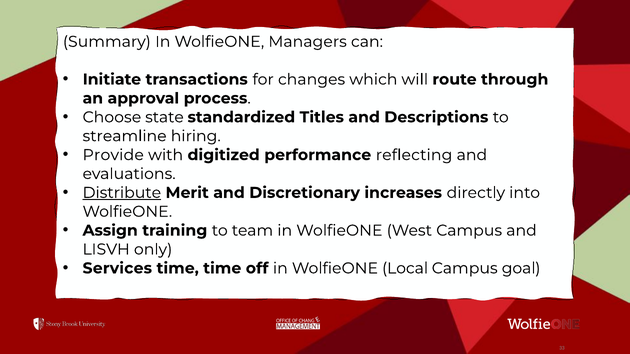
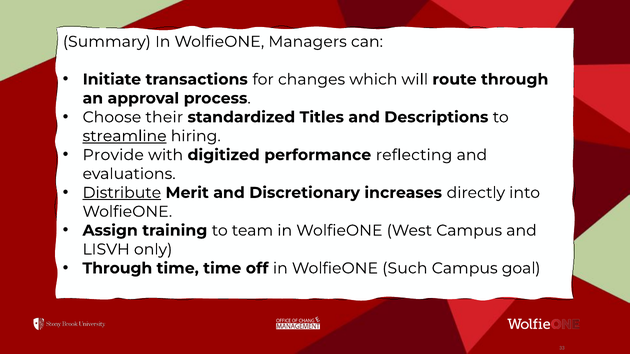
state: state -> their (164, 117)
streamline underline: none -> present (125, 136)
Services: Services -> Through (117, 269)
Local: Local -> Such (405, 269)
